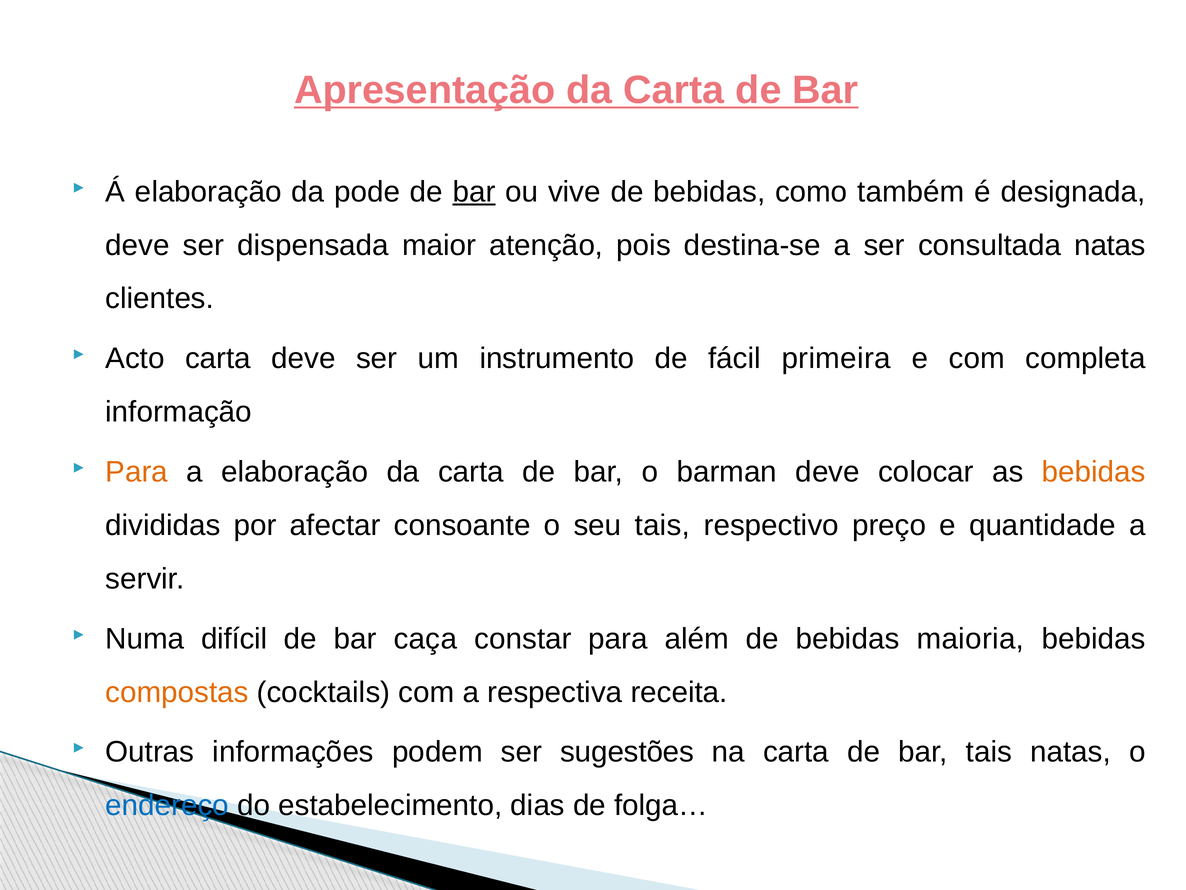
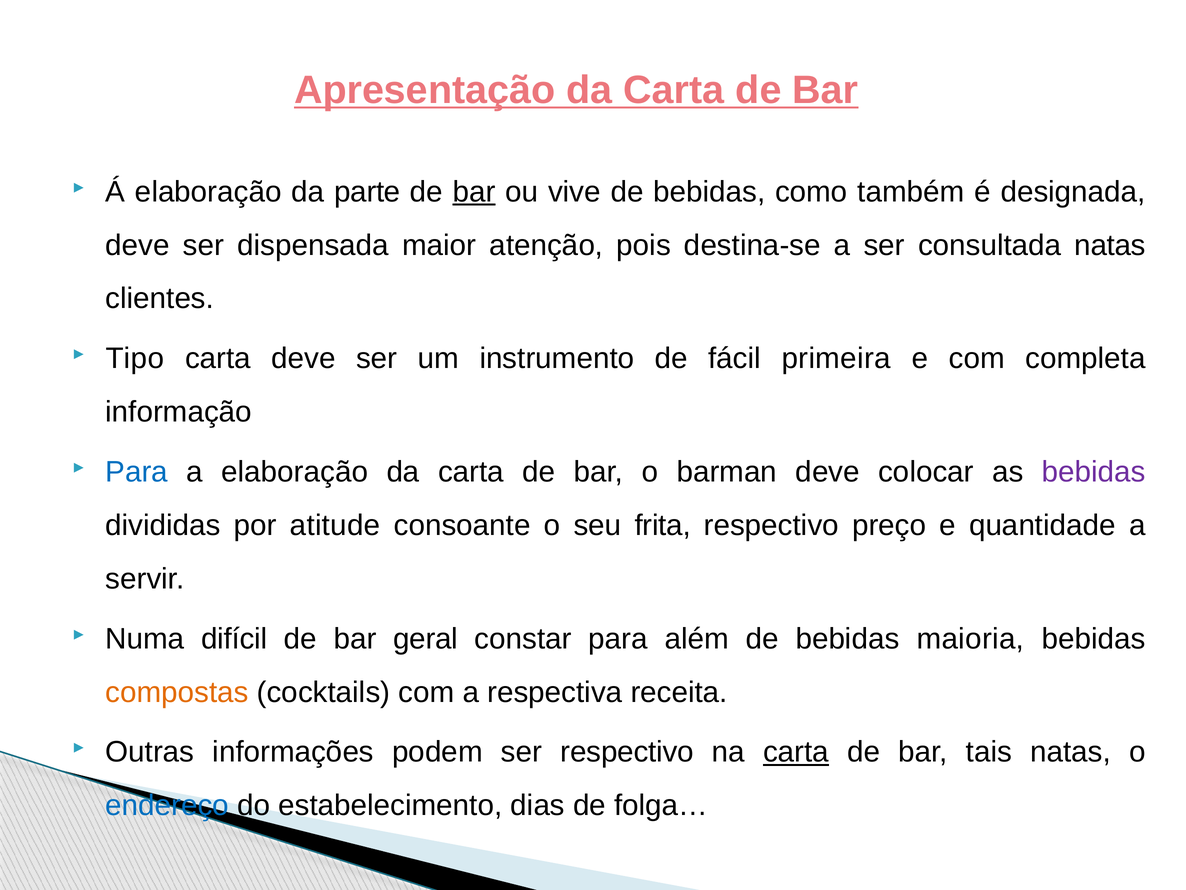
pode: pode -> parte (367, 192)
Acto: Acto -> Tipo (135, 358)
Para colour: orange -> blue (137, 472)
bebidas colour: orange -> purple (1094, 472)
afectar: afectar -> atitude (335, 525)
seu tais: tais -> frita (663, 525)
caça: caça -> geral (426, 638)
ser sugestões: sugestões -> respectivo (627, 752)
carta underline: none -> present (796, 752)
